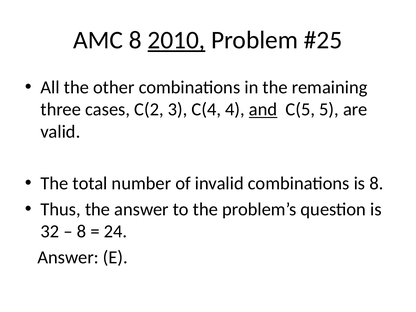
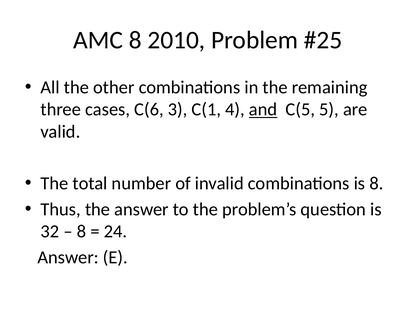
2010 underline: present -> none (176, 40)
C(2: C(2 -> C(6 (149, 109)
C(4: C(4 -> C(1 (206, 109)
